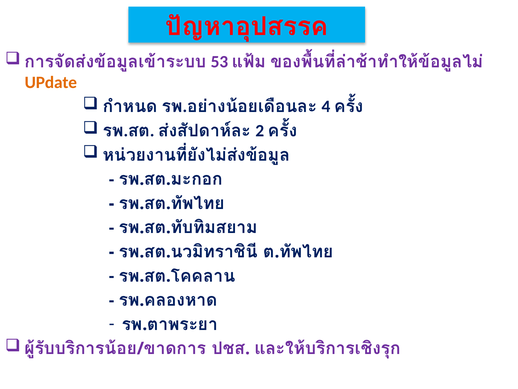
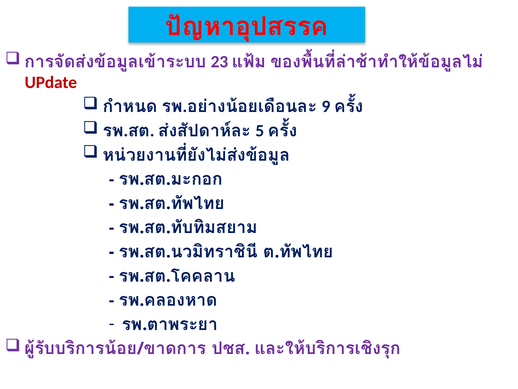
53: 53 -> 23 (219, 62)
UPdate colour: orange -> red (51, 82)
4: 4 -> 9 (326, 106)
2: 2 -> 5 (260, 131)
